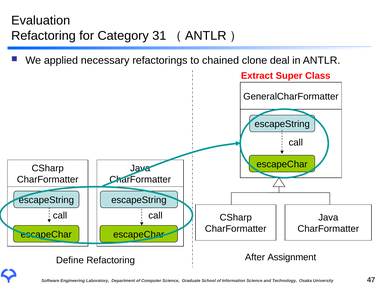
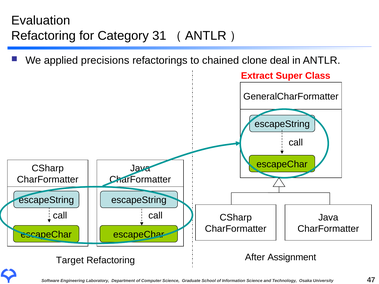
necessary: necessary -> precisions (105, 60)
Define: Define -> Target (70, 260)
